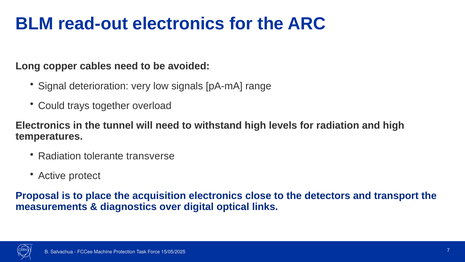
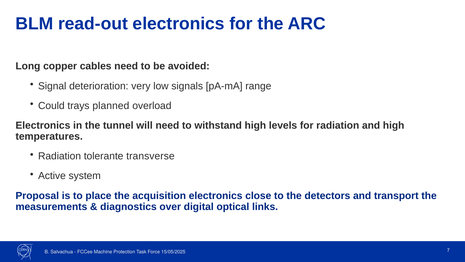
together: together -> planned (111, 106)
protect: protect -> system (85, 176)
